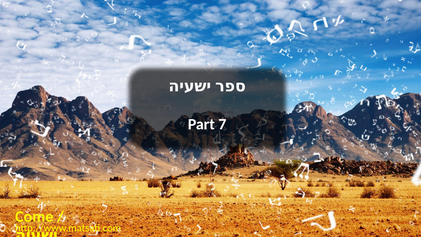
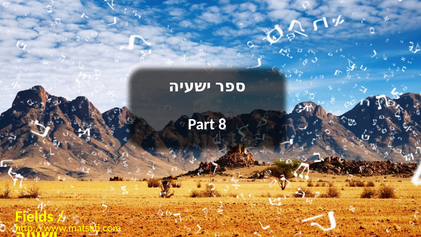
7: 7 -> 8 (222, 124)
Come: Come -> Fields (34, 217)
